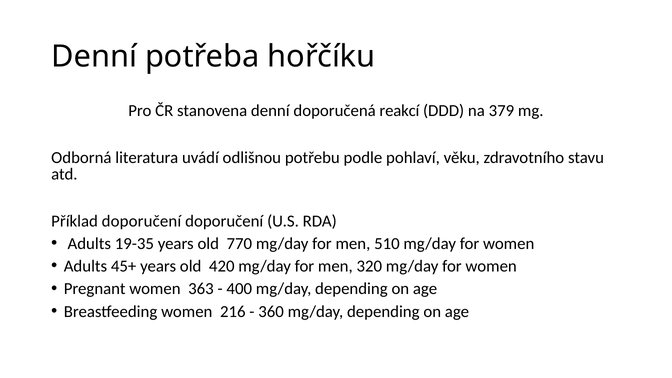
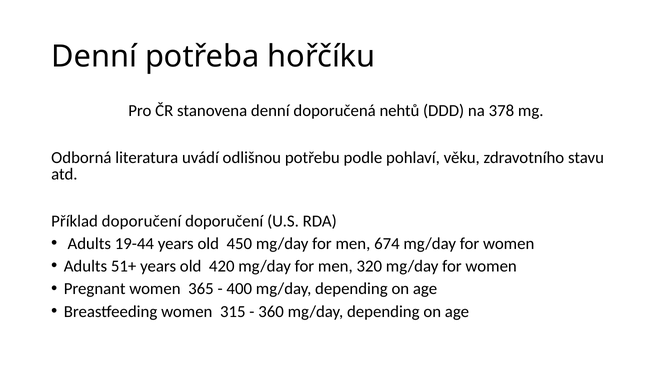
reakcí: reakcí -> nehtů (399, 111)
379: 379 -> 378 (501, 111)
19-35: 19-35 -> 19-44 (134, 244)
770: 770 -> 450 (239, 244)
510: 510 -> 674 (387, 244)
45+: 45+ -> 51+ (124, 266)
363: 363 -> 365 (201, 289)
216: 216 -> 315 (233, 312)
